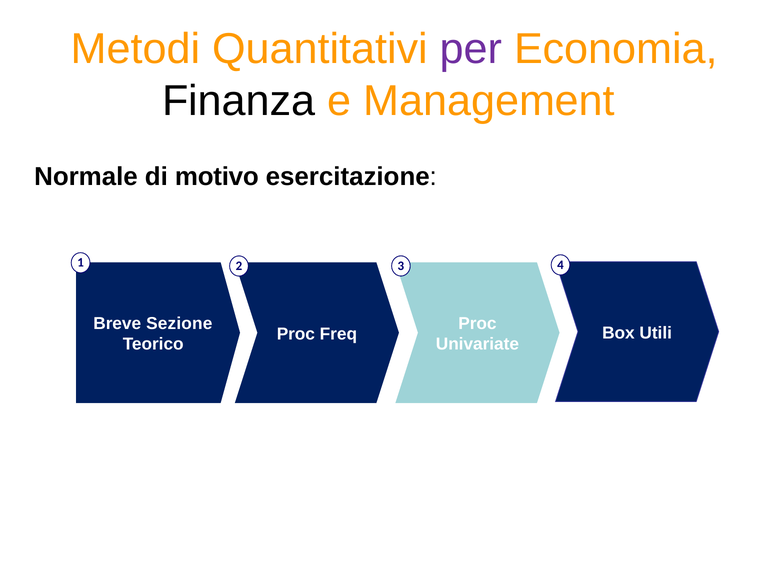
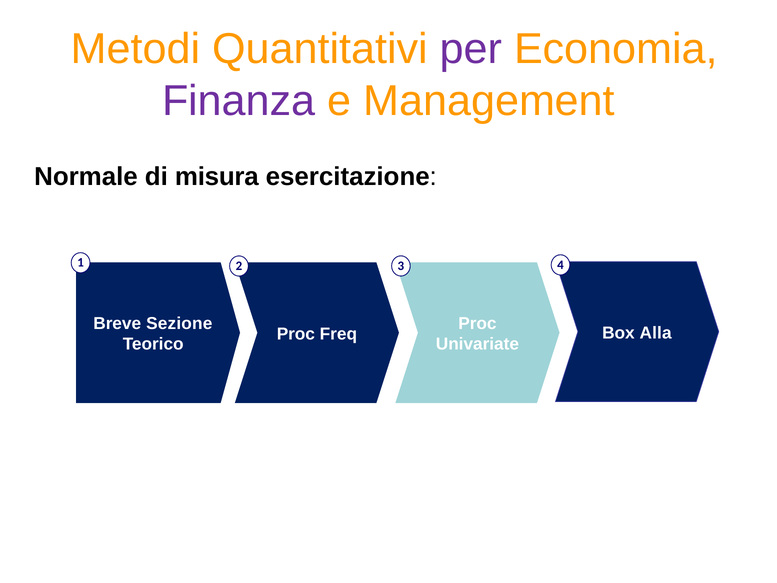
Finanza colour: black -> purple (239, 101)
motivo: motivo -> misura (217, 177)
Utili: Utili -> Alla (656, 333)
